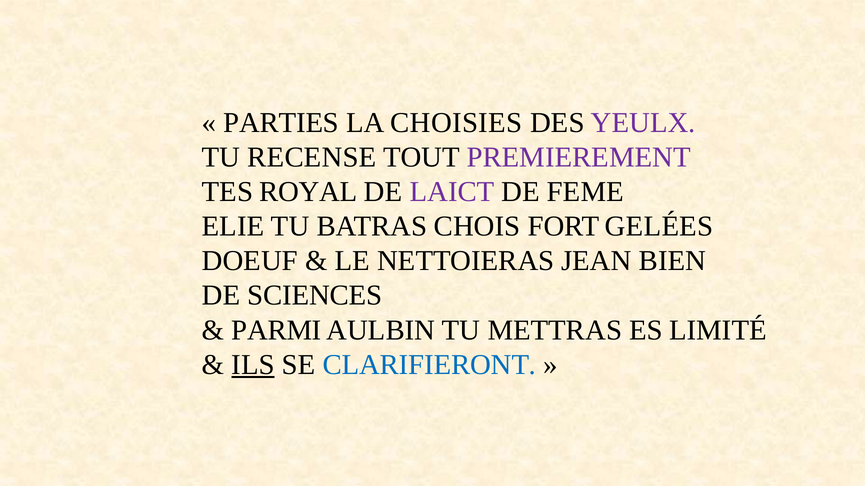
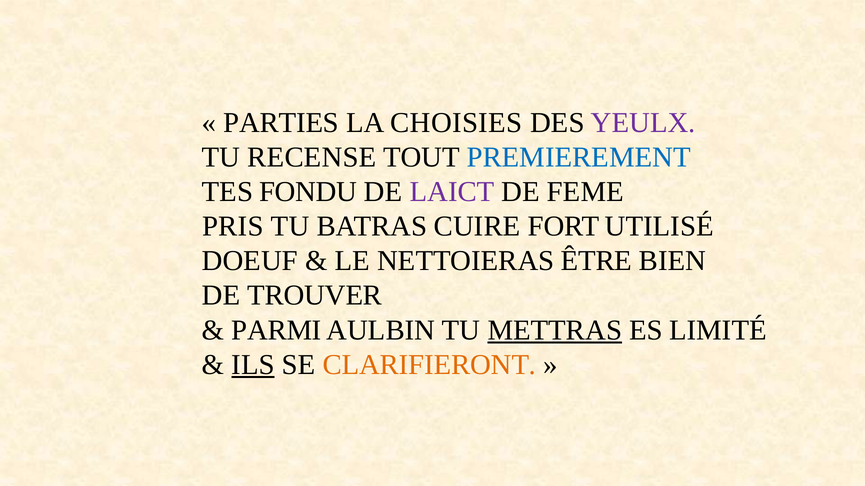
PREMIEREMENT colour: purple -> blue (579, 157)
ROYAL: ROYAL -> FONDU (308, 192)
ELIE: ELIE -> PRIS (233, 227)
CHOIS: CHOIS -> CUIRE (477, 227)
GELÉES: GELÉES -> UTILISÉ (659, 227)
JEAN: JEAN -> ÊTRE (596, 261)
SCIENCES: SCIENCES -> TROUVER (315, 296)
METTRAS underline: none -> present (555, 330)
CLARIFIERONT colour: blue -> orange (429, 365)
